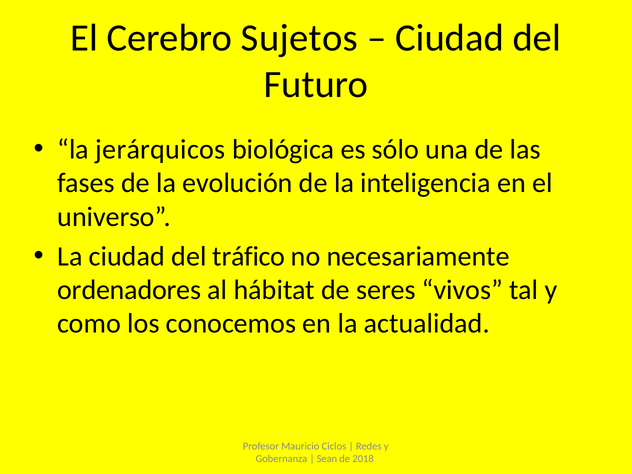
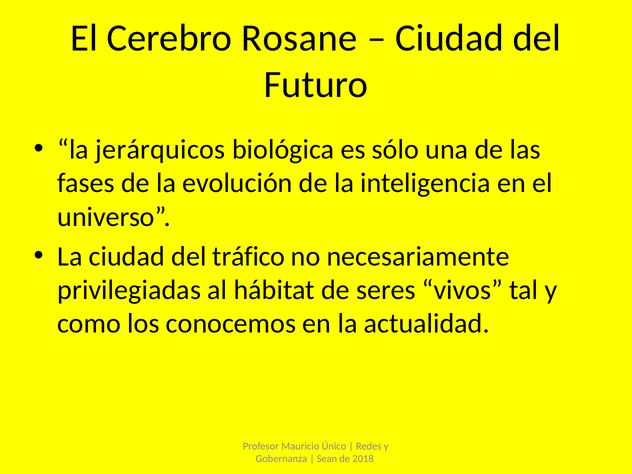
Sujetos: Sujetos -> Rosane (299, 38)
ordenadores: ordenadores -> privilegiadas (129, 290)
Ciclos: Ciclos -> Único (334, 446)
